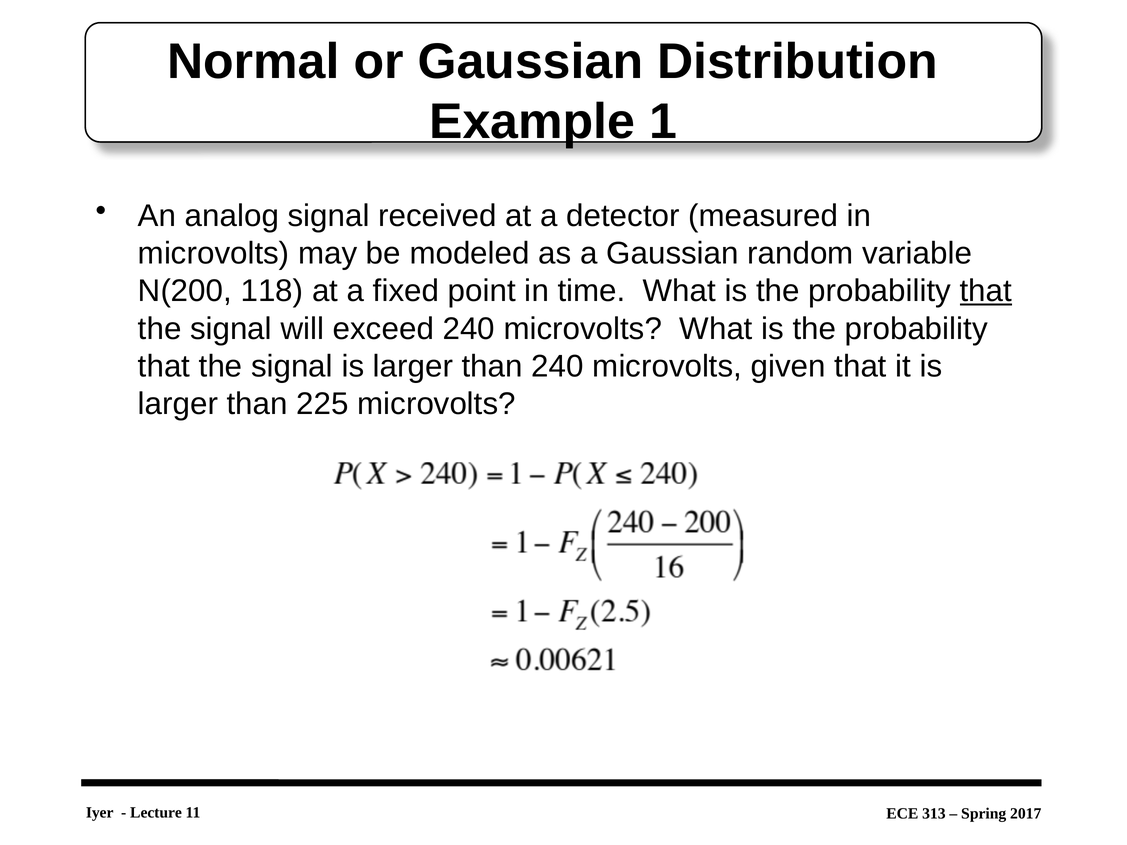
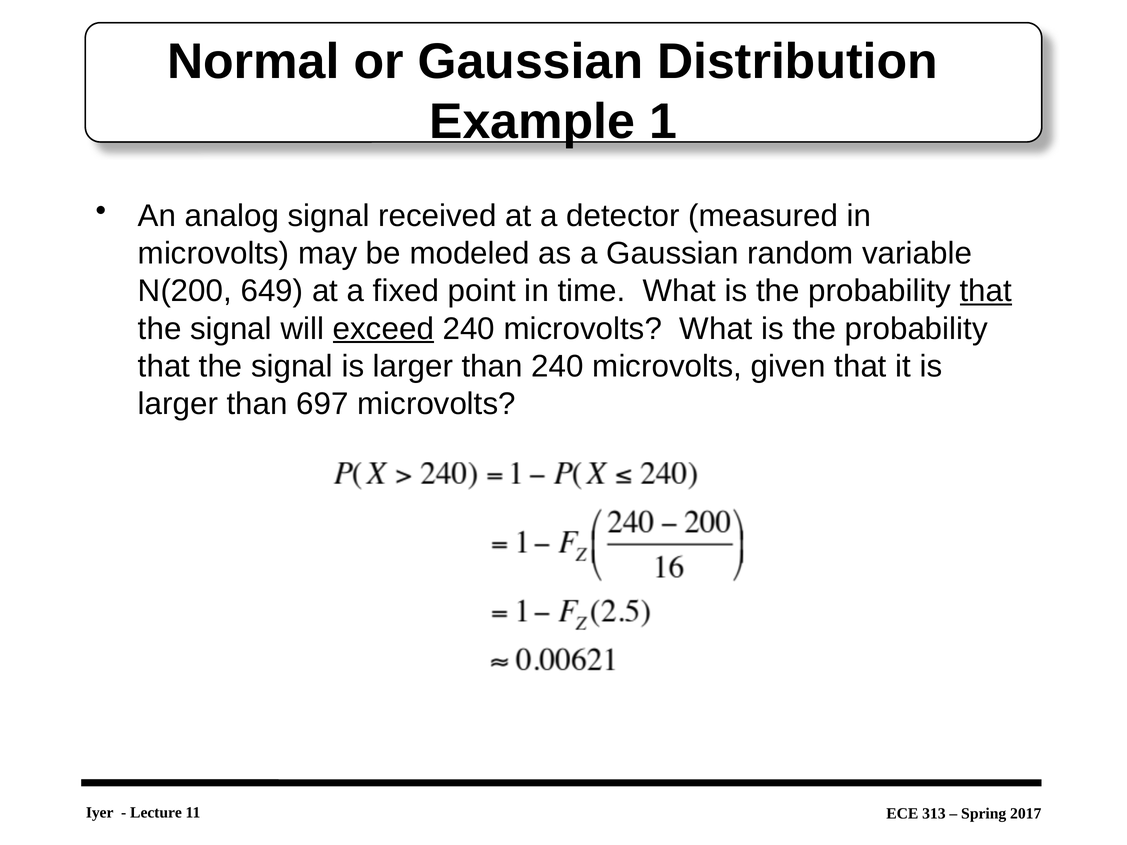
118: 118 -> 649 (272, 291)
exceed underline: none -> present (383, 329)
225: 225 -> 697 (322, 404)
